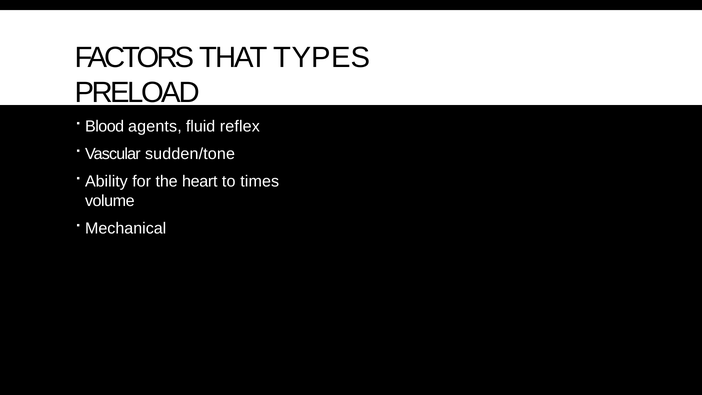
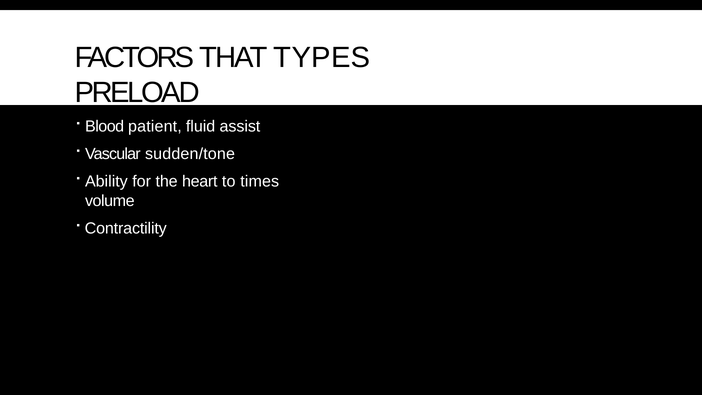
agents: agents -> patient (155, 126)
reflex: reflex -> assist (240, 126)
Mechanical: Mechanical -> Contractility (126, 228)
